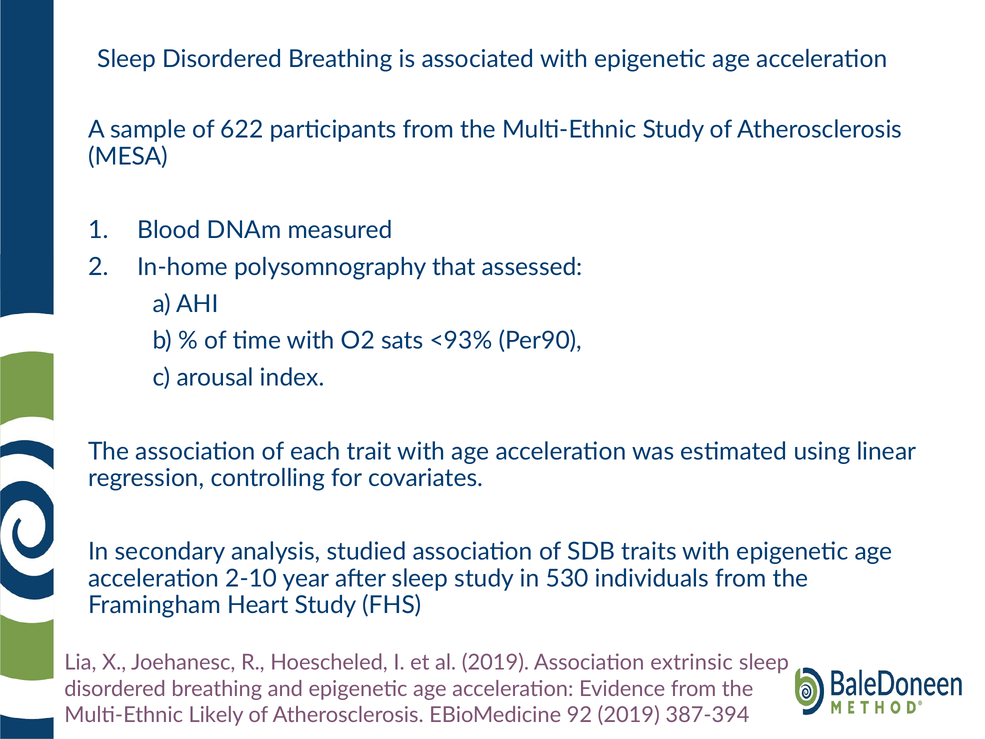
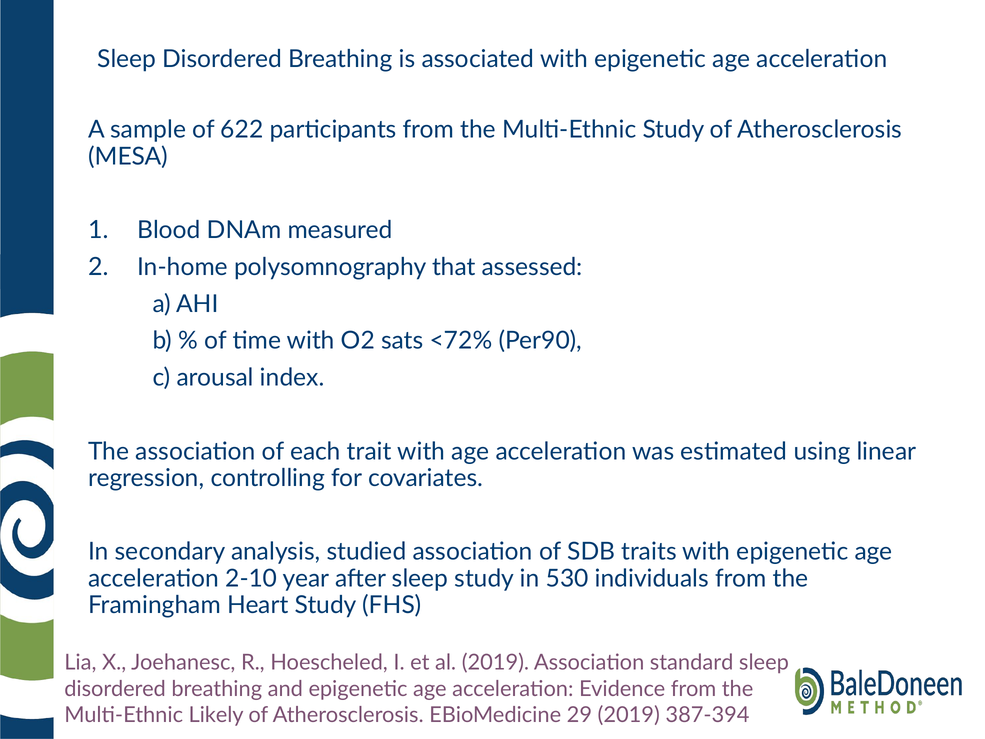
<93%: <93% -> <72% (461, 341)
extrinsic: extrinsic -> standard (692, 662)
92: 92 -> 29 (579, 715)
